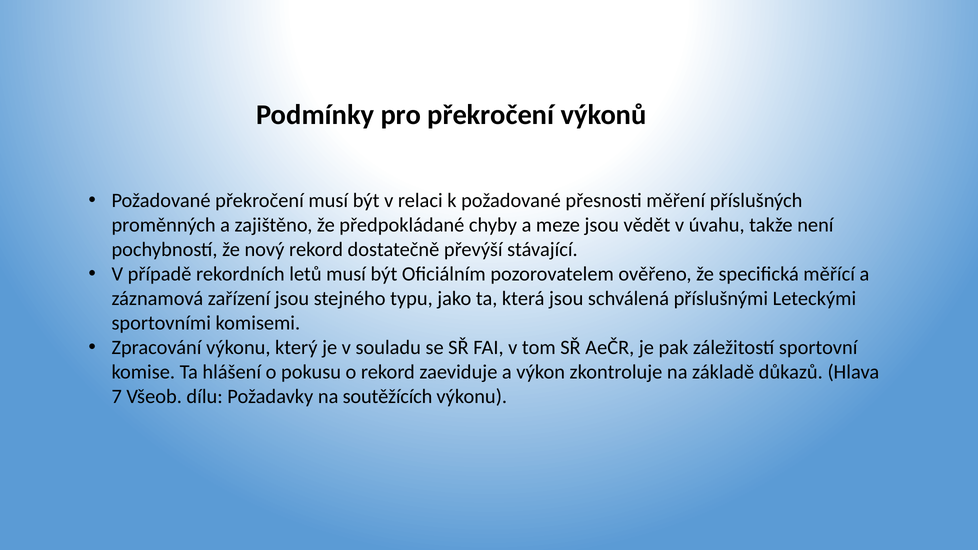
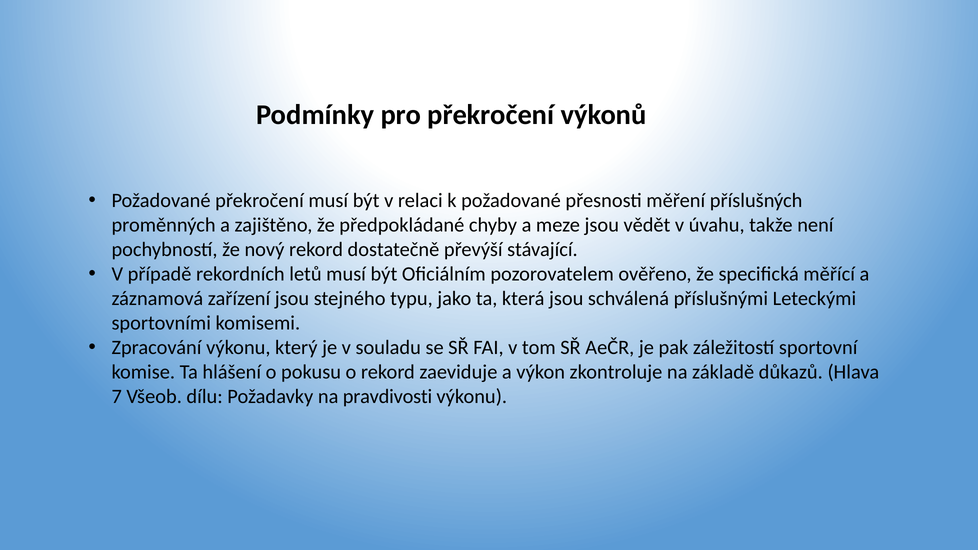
soutěžících: soutěžících -> pravdivosti (388, 396)
